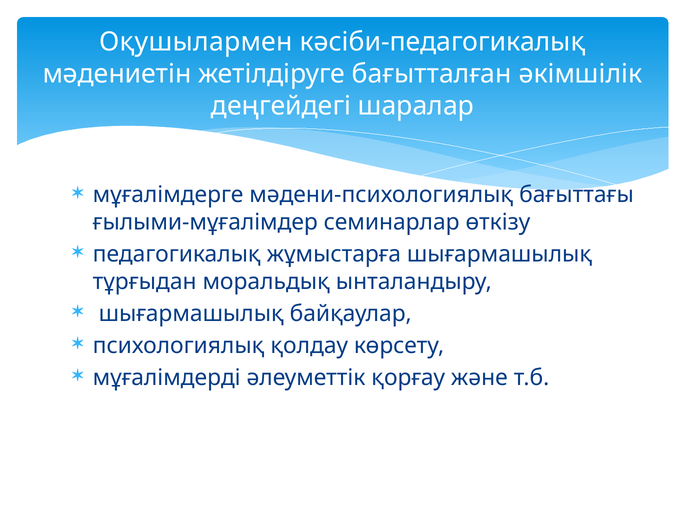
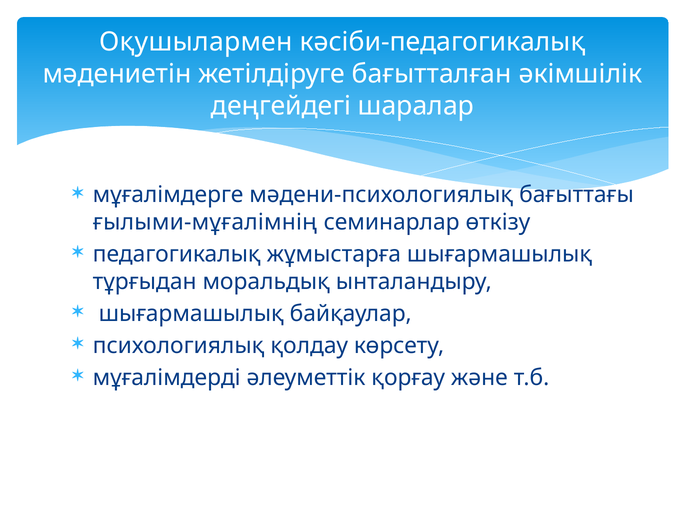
ғылыми-мұғалімдер: ғылыми-мұғалімдер -> ғылыми-мұғалімнің (205, 222)
